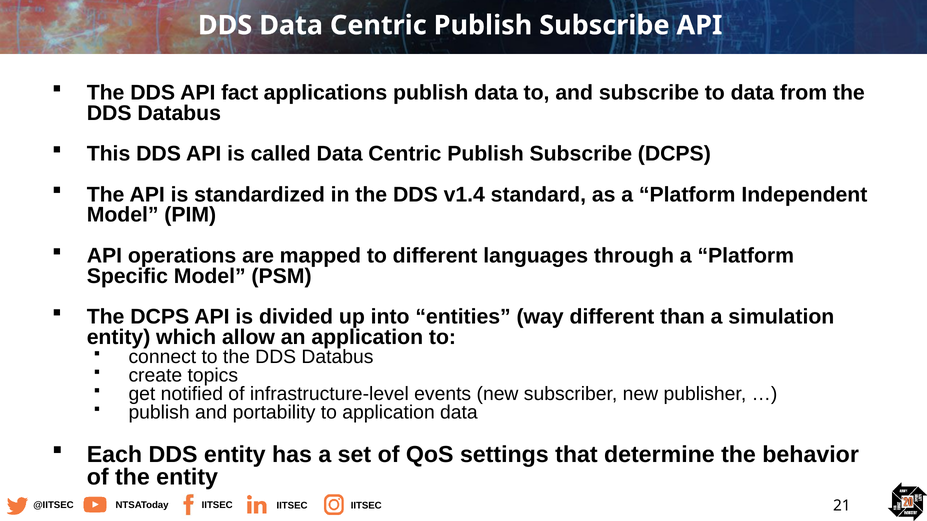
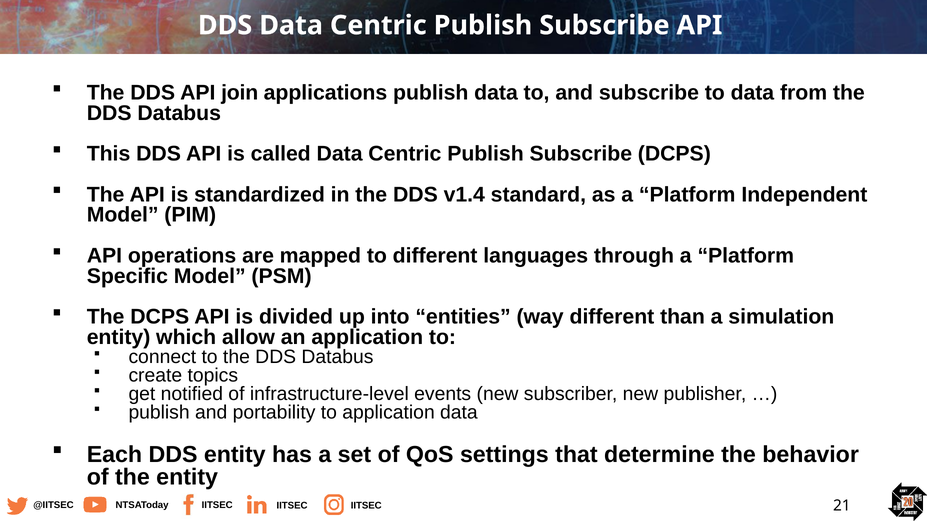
fact: fact -> join (240, 93)
